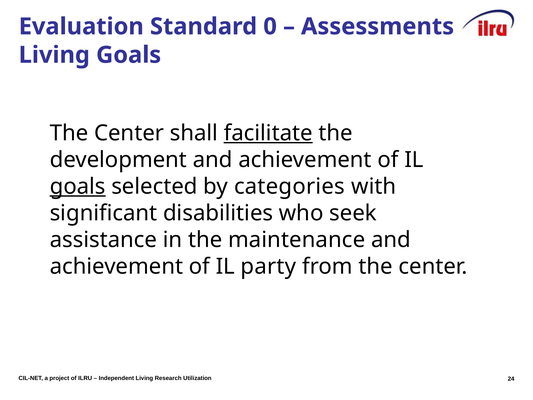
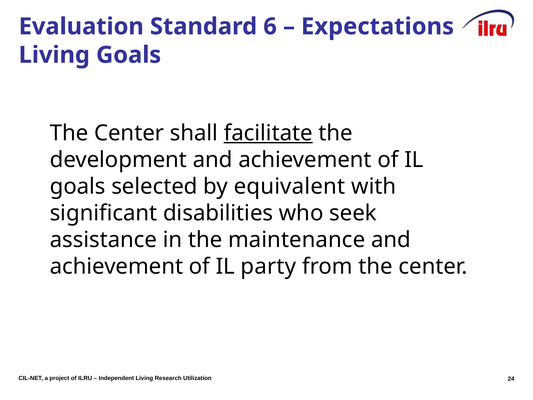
0: 0 -> 6 (270, 27)
Assessments: Assessments -> Expectations (378, 27)
goals underline: present -> none (78, 186)
categories: categories -> equivalent (289, 186)
